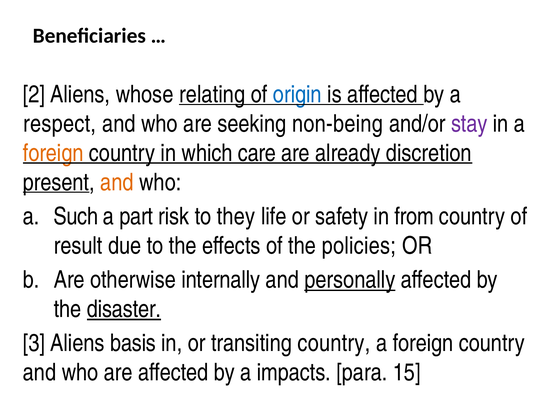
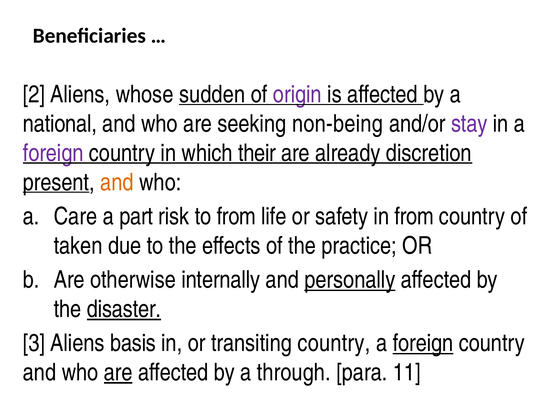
relating: relating -> sudden (212, 95)
origin colour: blue -> purple (297, 95)
respect: respect -> national (60, 124)
foreign colour: orange -> purple (53, 153)
care: care -> their (257, 153)
Such: Such -> Care (76, 216)
to they: they -> from (236, 216)
result: result -> taken (78, 246)
policies: policies -> practice (359, 246)
foreign underline: none -> present (423, 343)
are underline: none -> present (118, 372)
impacts: impacts -> through (294, 372)
15: 15 -> 11 (407, 372)
